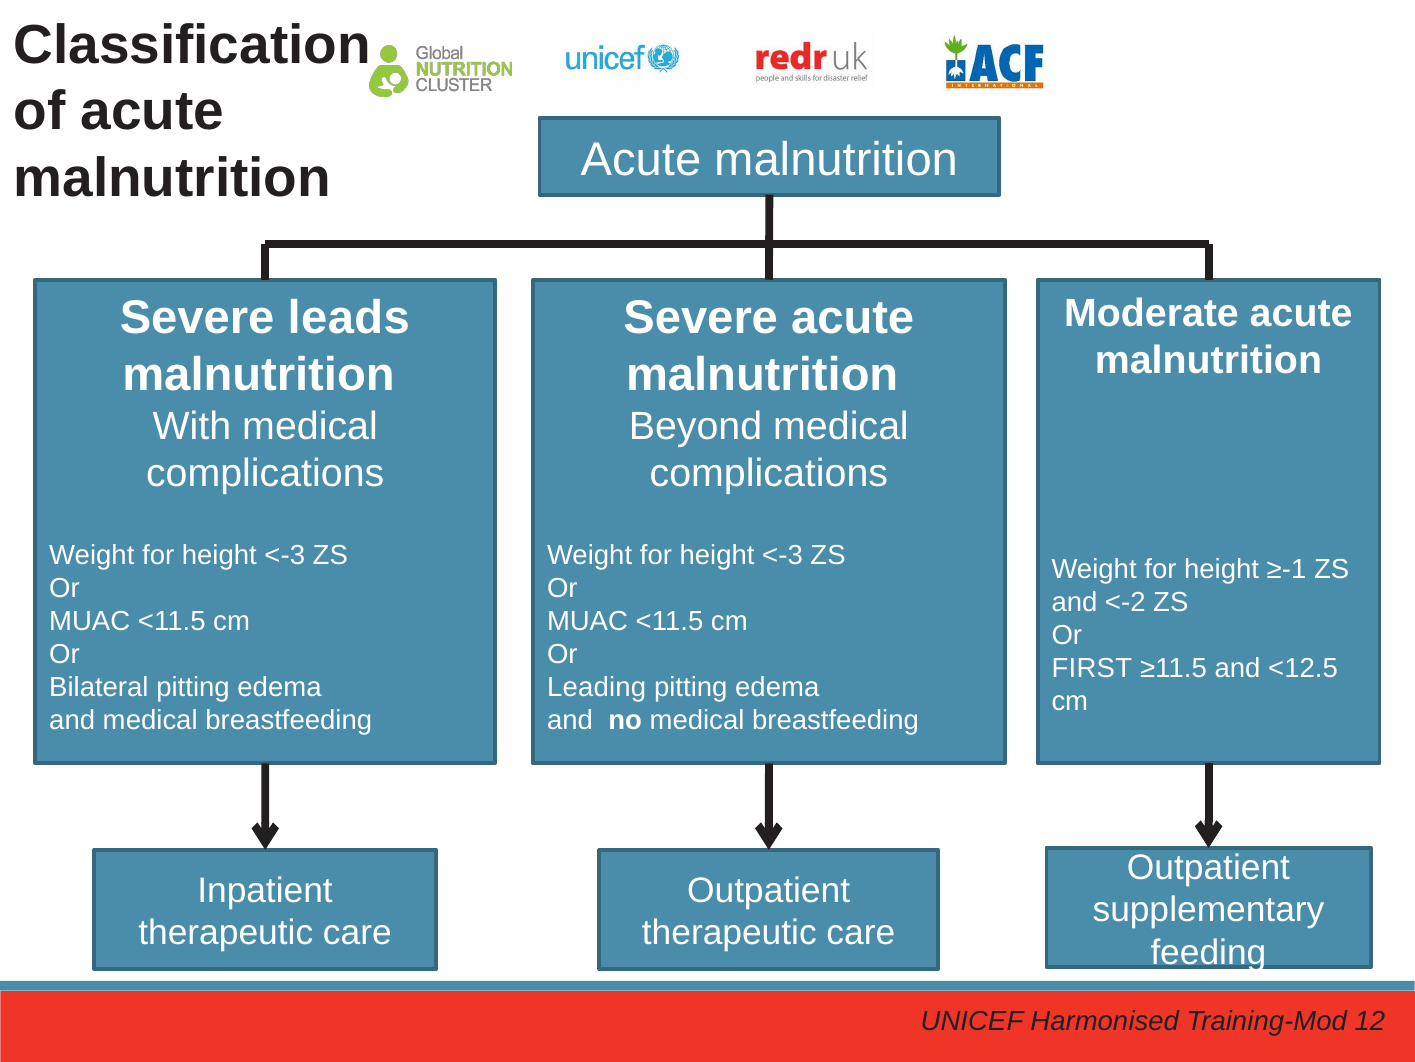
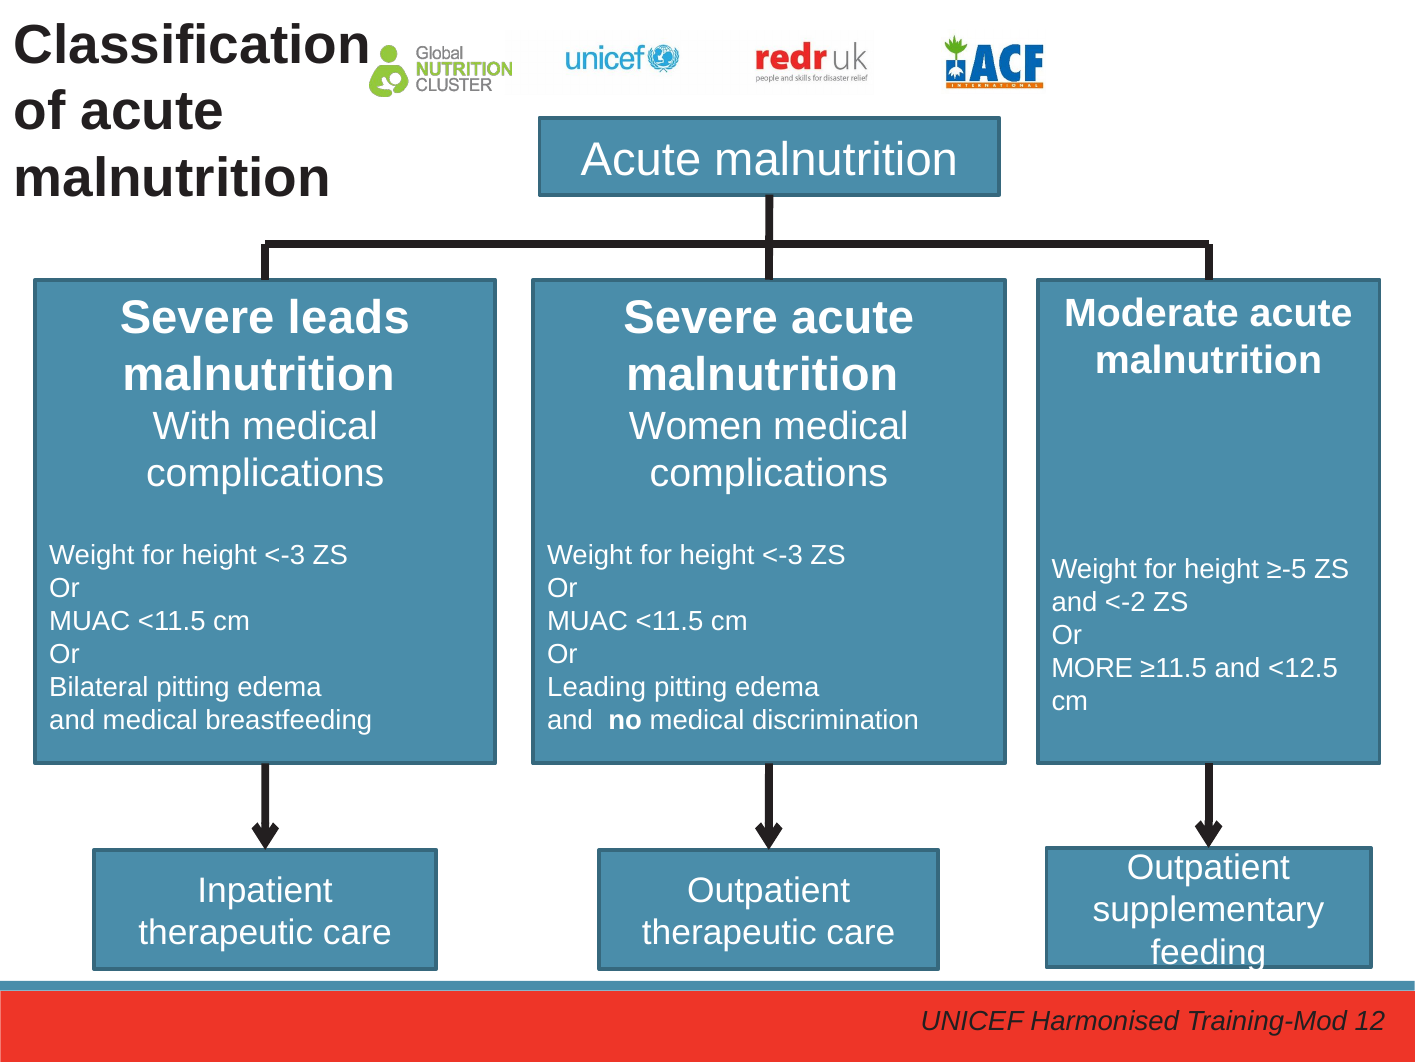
Beyond: Beyond -> Women (696, 426)
≥-1: ≥-1 -> ≥-5 (1287, 569)
FIRST: FIRST -> MORE (1092, 668)
no medical breastfeeding: breastfeeding -> discrimination (836, 720)
